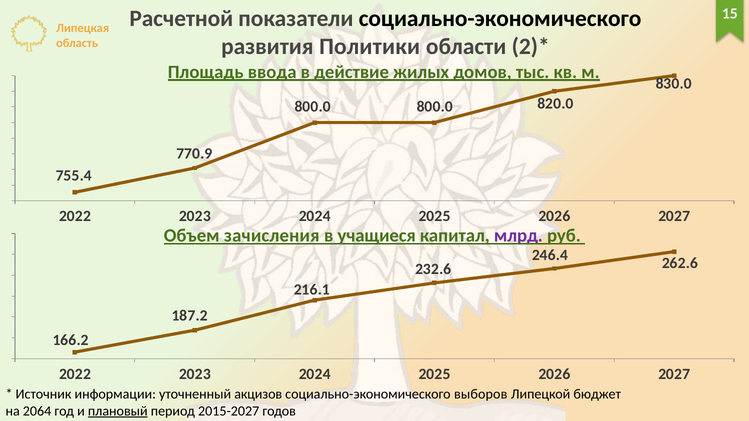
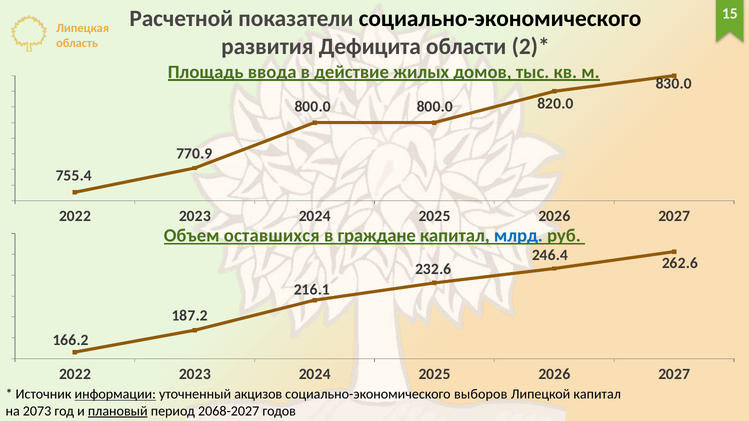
Политики: Политики -> Дефицита (370, 47)
зачисления: зачисления -> оставшихся (272, 236)
учащиеся: учащиеся -> граждане (377, 236)
млрд colour: purple -> blue (518, 236)
информации underline: none -> present (115, 395)
Липецкой бюджет: бюджет -> капитал (597, 395)
2064: 2064 -> 2073 (37, 411)
2015-2027: 2015-2027 -> 2068-2027 (229, 411)
